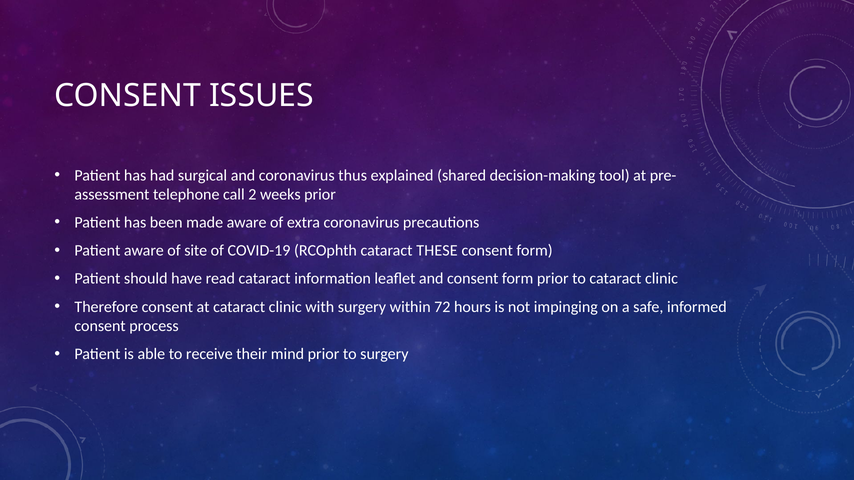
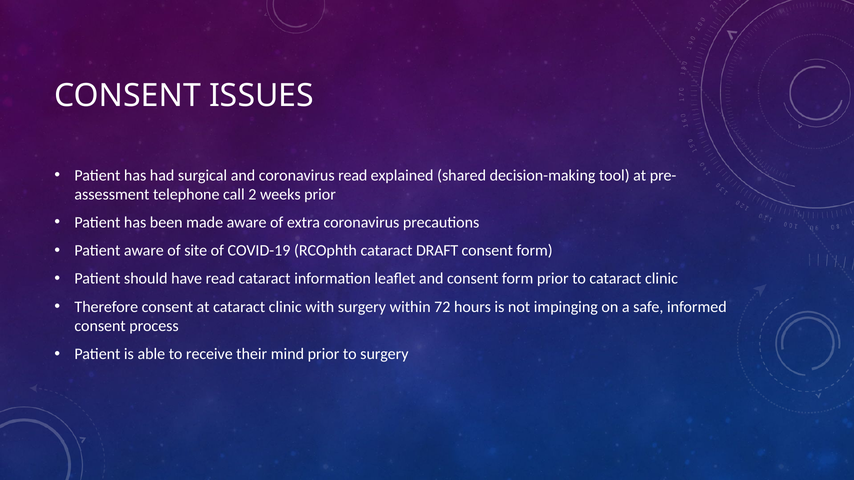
coronavirus thus: thus -> read (353, 175)
THESE: THESE -> DRAFT (437, 251)
